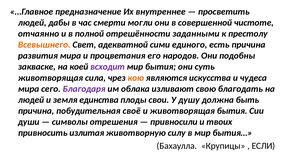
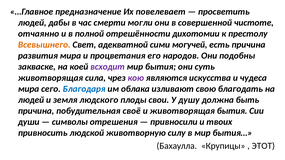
внутреннее: внутреннее -> повелевает (161, 12)
заданными: заданными -> дихотомии (196, 34)
единого: единого -> могучей (190, 45)
кою colour: orange -> purple (136, 78)
Благодаря colour: purple -> blue (84, 89)
единства: единства -> людского (99, 100)
излитая: излитая -> людской (87, 133)
ЕСЛИ: ЕСЛИ -> ЭТОТ (263, 146)
